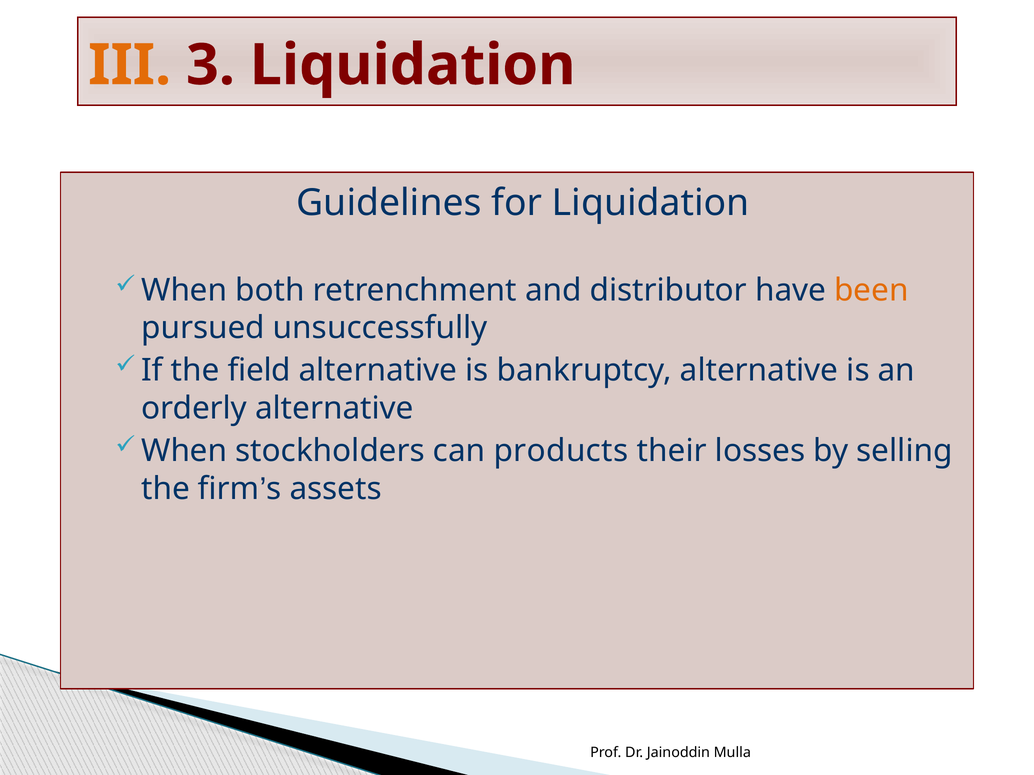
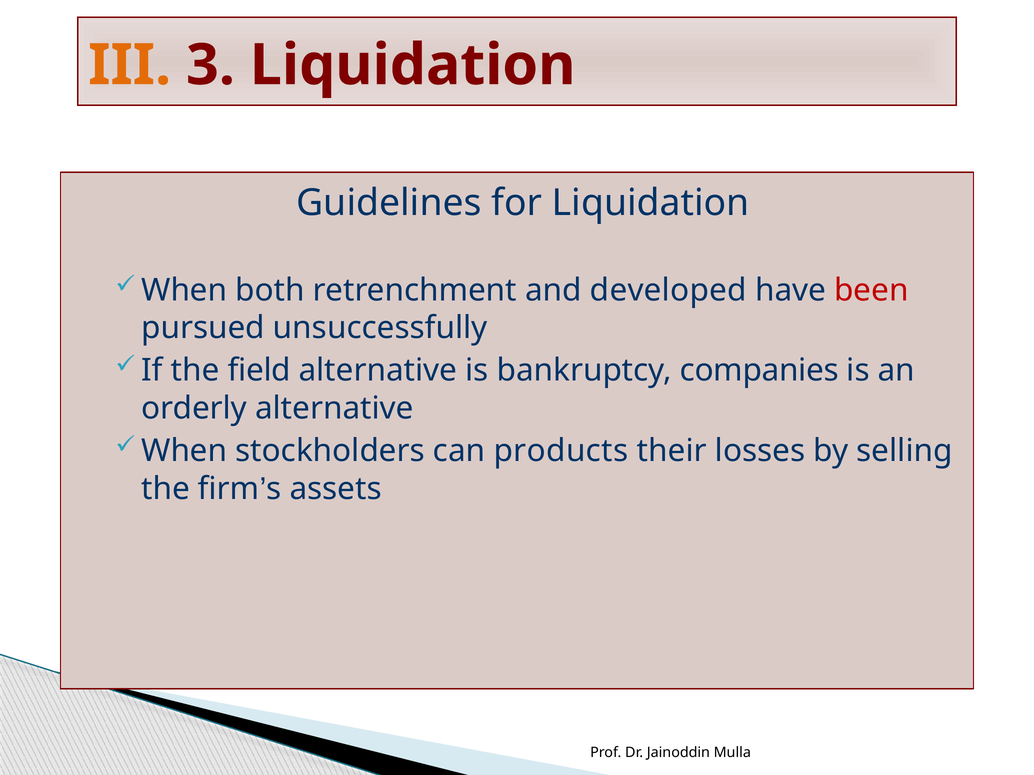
distributor: distributor -> developed (668, 290)
been colour: orange -> red (871, 290)
bankruptcy alternative: alternative -> companies (759, 371)
